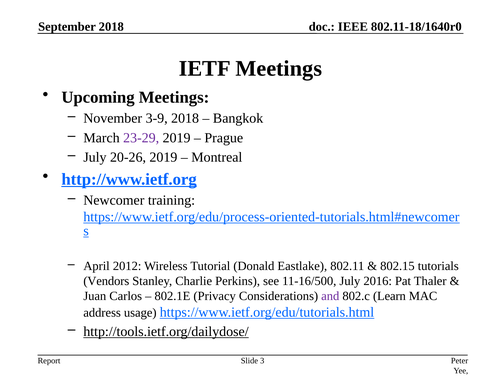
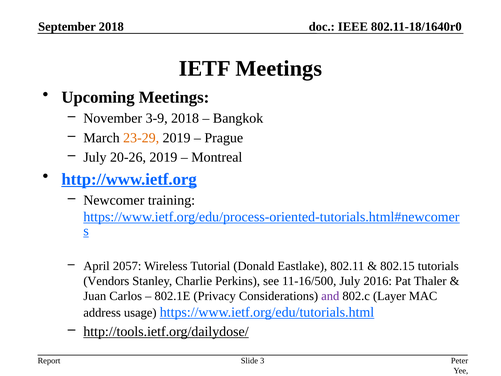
23-29 colour: purple -> orange (141, 138)
2012: 2012 -> 2057 (127, 266)
Learn: Learn -> Layer (389, 296)
